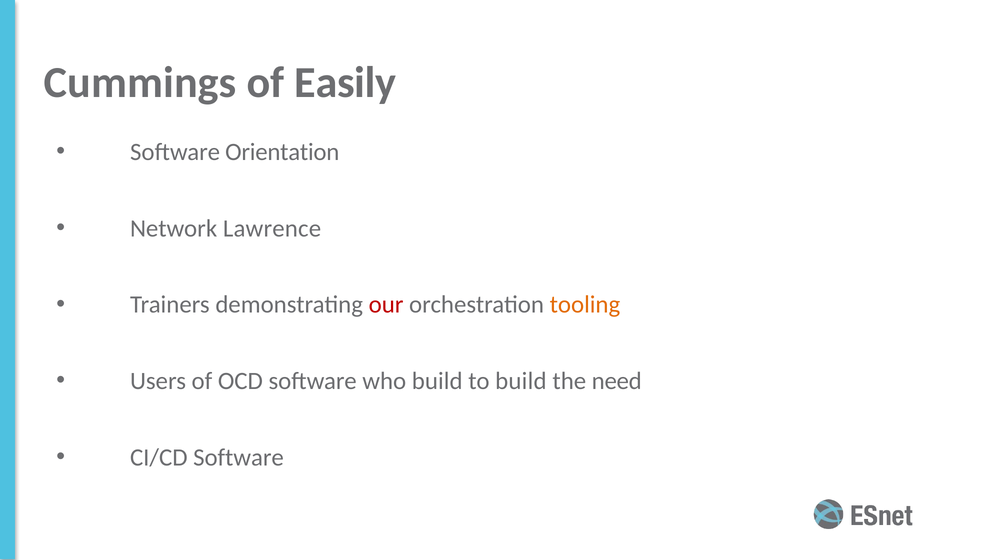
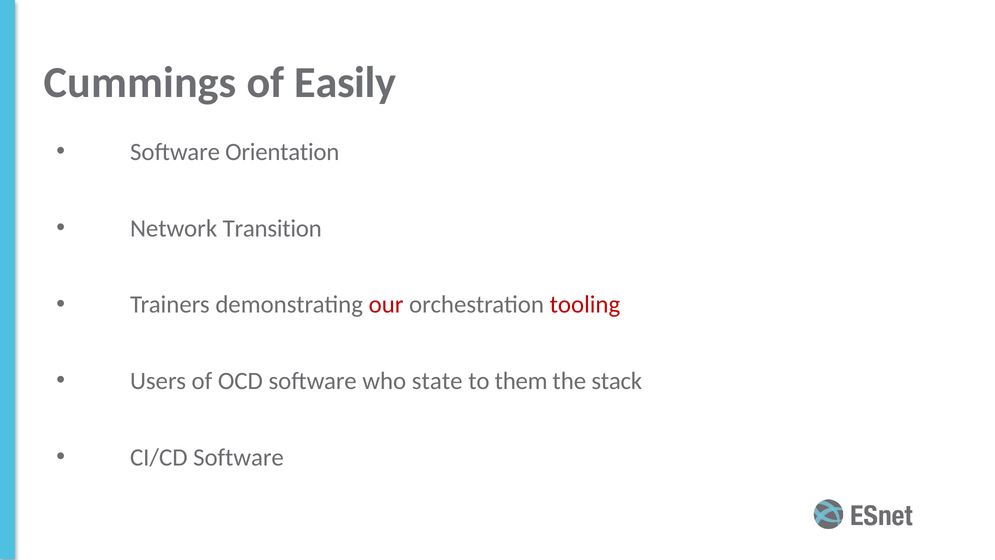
Lawrence: Lawrence -> Transition (272, 228)
tooling colour: orange -> red (585, 305)
who build: build -> state (437, 381)
to build: build -> them (521, 381)
need: need -> stack (617, 381)
